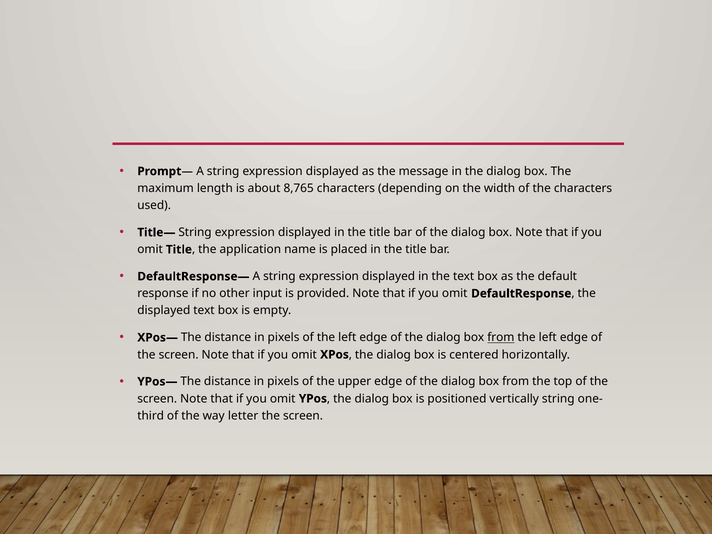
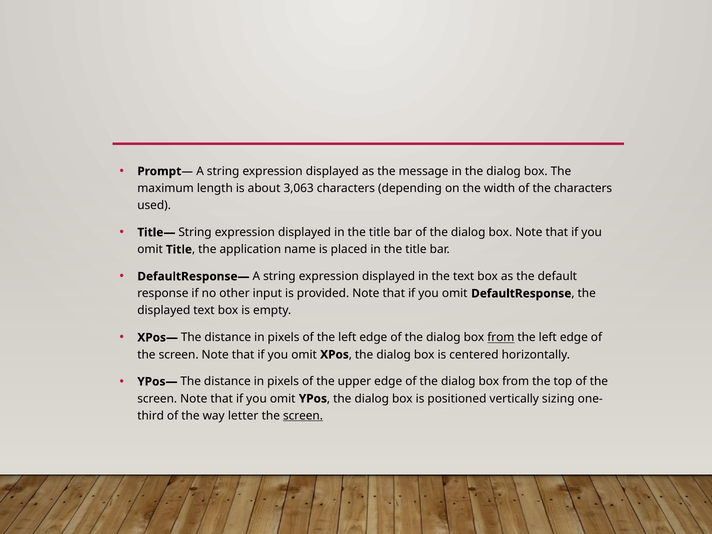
8,765: 8,765 -> 3,063 (299, 188)
vertically string: string -> sizing (558, 399)
screen underline: none -> present (303, 416)
